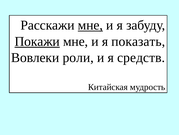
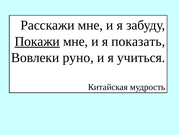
мне underline: present -> none (90, 25)
роли: роли -> руно (78, 57)
средств: средств -> учиться (141, 57)
